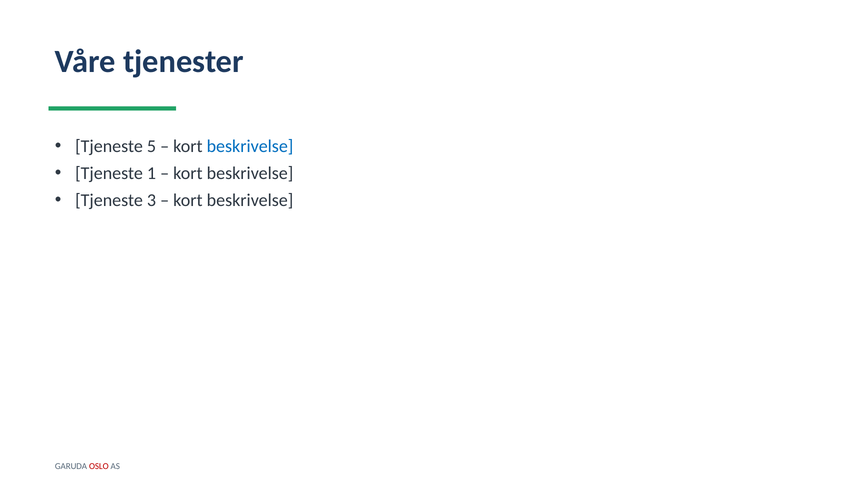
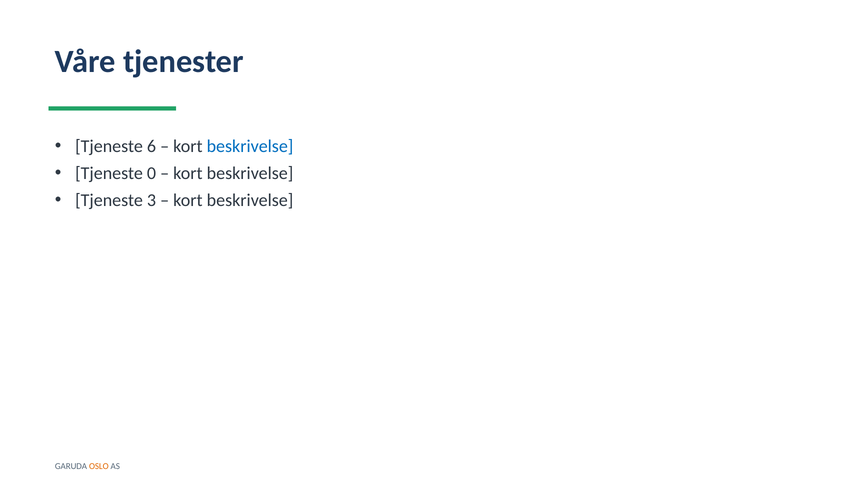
5: 5 -> 6 (151, 146)
1: 1 -> 0 (151, 173)
OSLO colour: red -> orange (99, 466)
